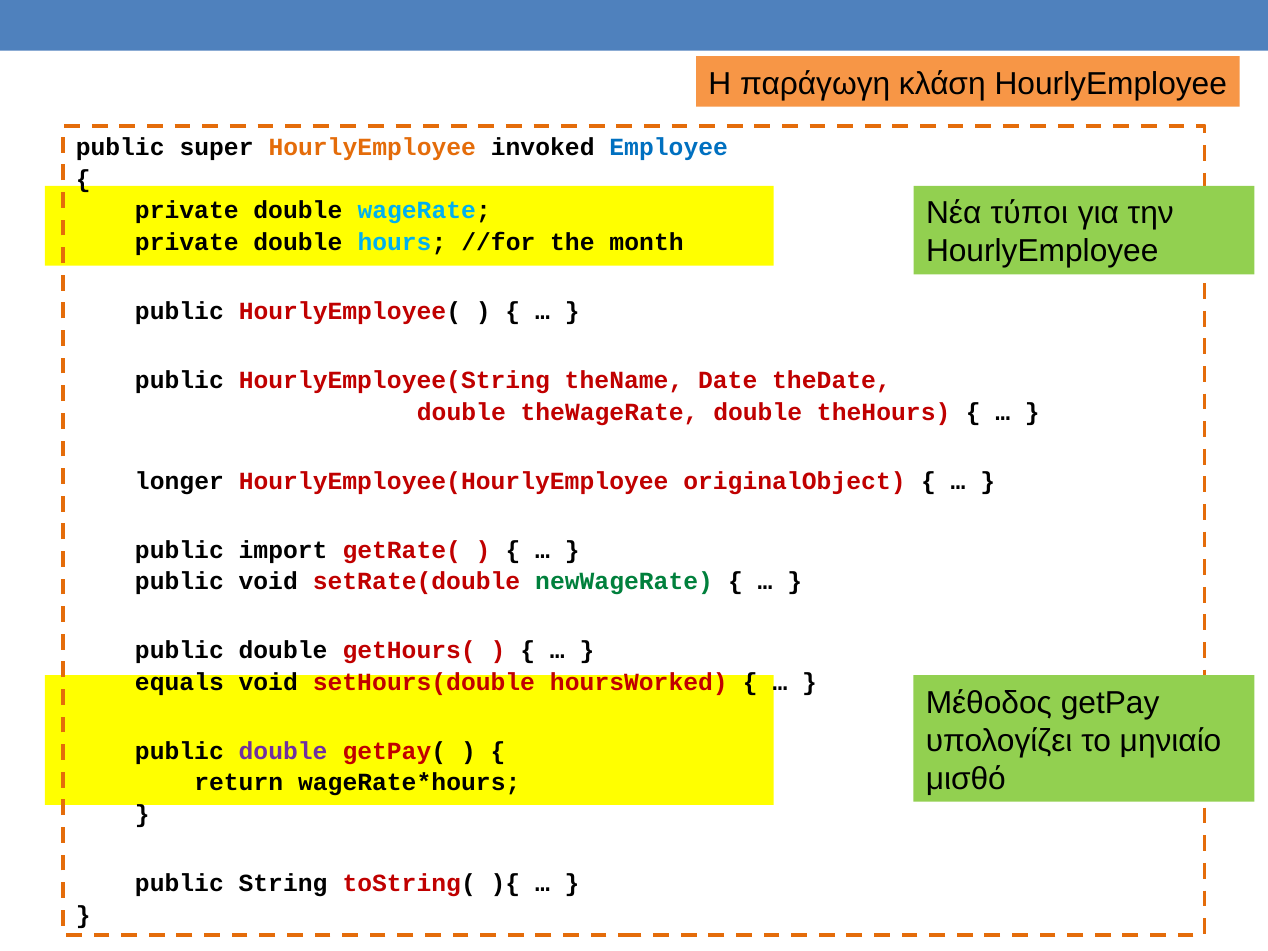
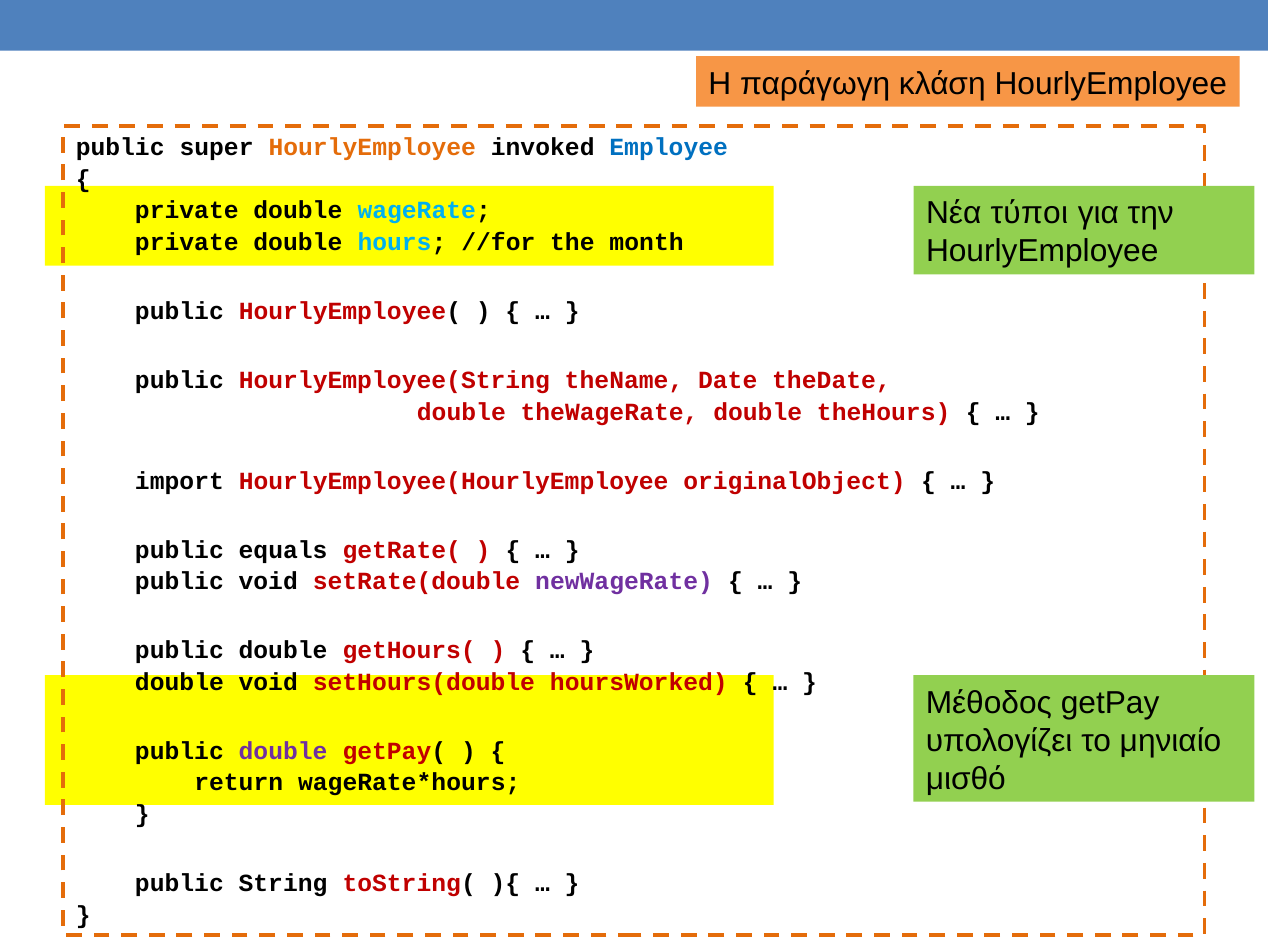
longer: longer -> import (179, 481)
import: import -> equals (283, 550)
newWageRate colour: green -> purple (624, 582)
equals: equals -> double (179, 682)
